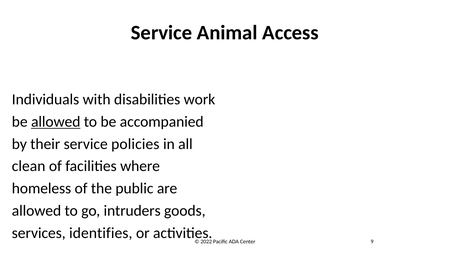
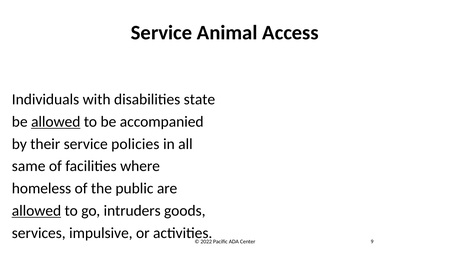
work: work -> state (199, 99)
clean: clean -> same (29, 166)
allowed underline: none -> present (36, 211)
identifies: identifies -> impulsive (101, 233)
